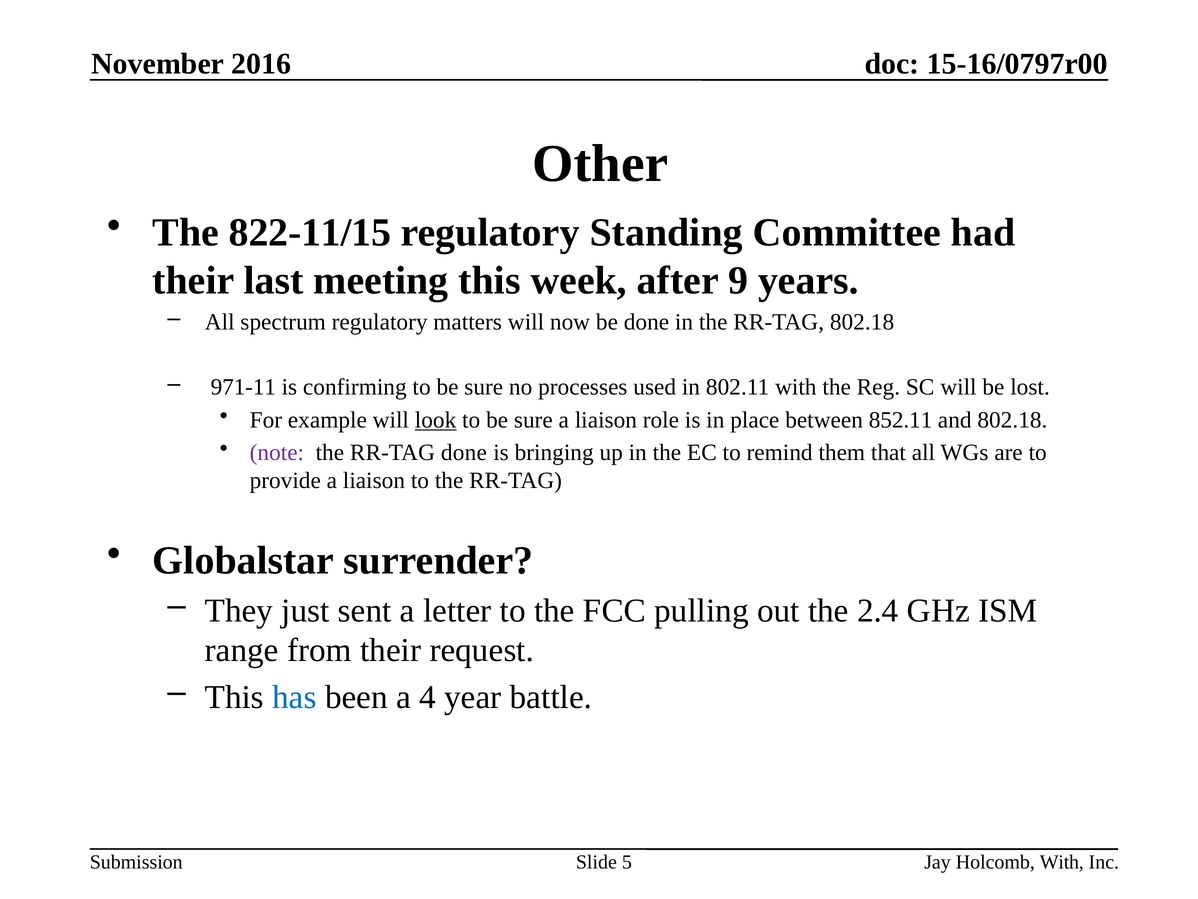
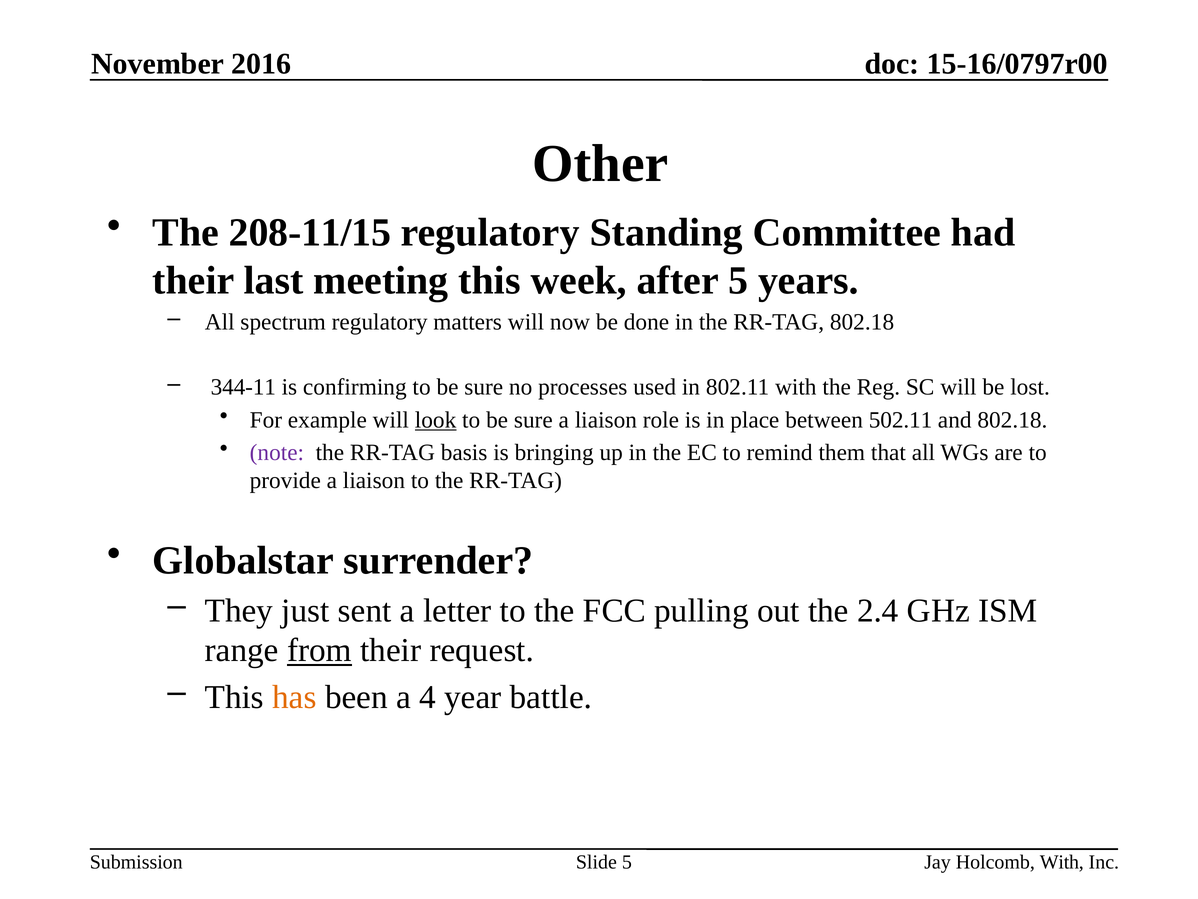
822-11/15: 822-11/15 -> 208-11/15 (310, 232)
after 9: 9 -> 5 (738, 280)
971-11: 971-11 -> 344-11 (243, 387)
852.11: 852.11 -> 502.11 (901, 420)
RR-TAG done: done -> basis (464, 452)
from underline: none -> present (319, 650)
has colour: blue -> orange (294, 697)
